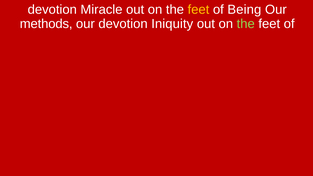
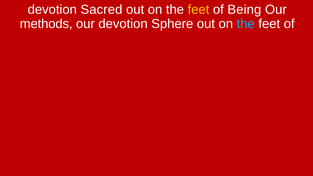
Miracle: Miracle -> Sacred (101, 10)
Iniquity: Iniquity -> Sphere (172, 24)
the colour: light green -> light blue (246, 24)
